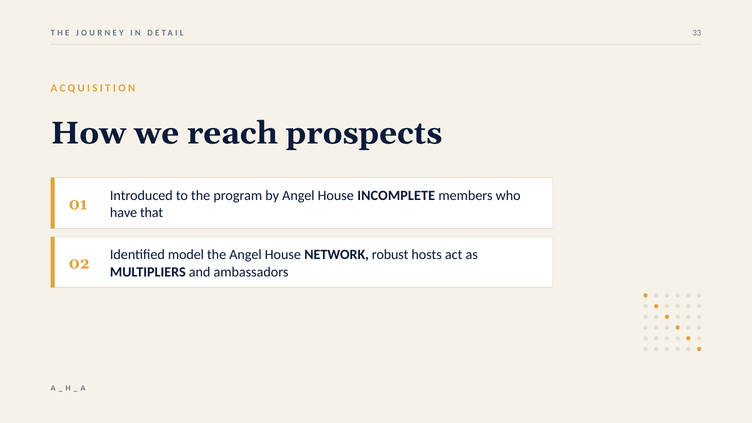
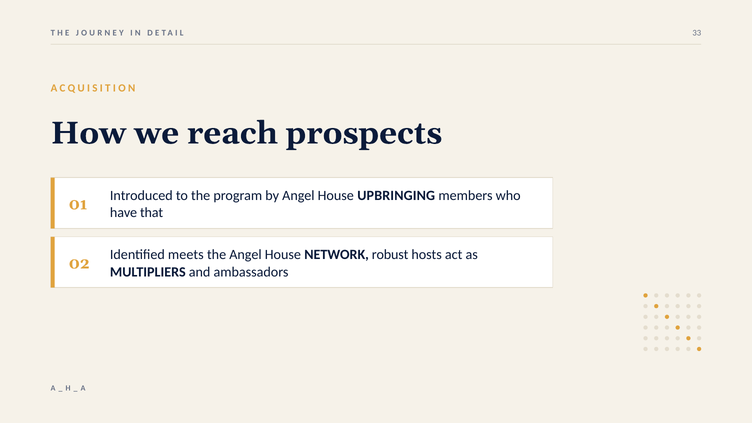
INCOMPLETE: INCOMPLETE -> UPBRINGING (396, 196)
model: model -> meets (186, 255)
